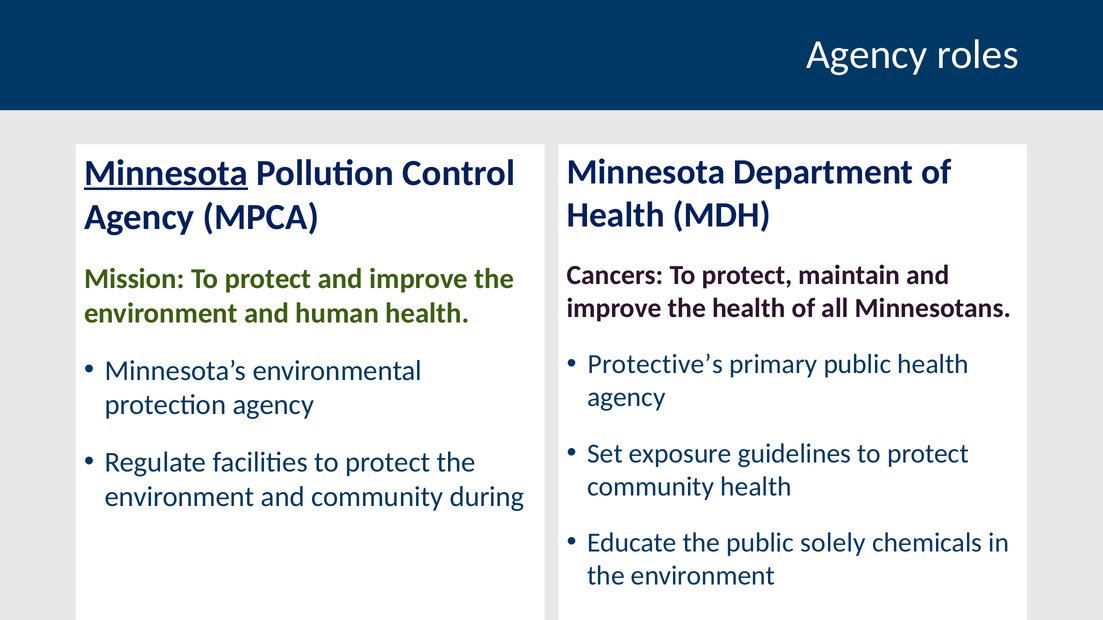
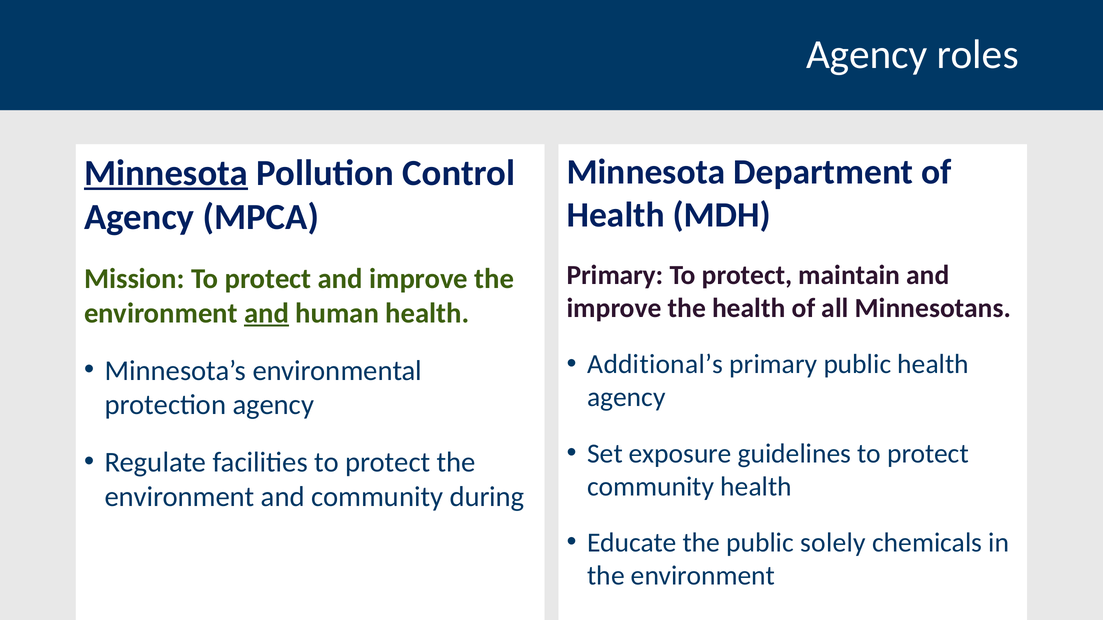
Cancers: Cancers -> Primary (615, 275)
and underline: none -> present (267, 313)
Protective’s: Protective’s -> Additional’s (655, 365)
